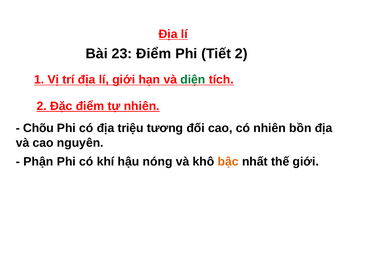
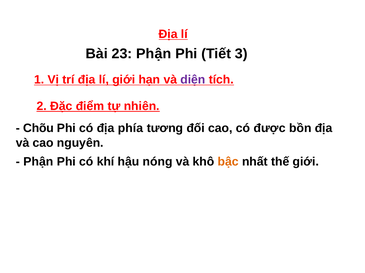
23 Điểm: Điểm -> Phận (154, 54)
Tiết 2: 2 -> 3 (241, 54)
diện colour: green -> purple (193, 80)
triệu: triệu -> phía (130, 129)
có nhiên: nhiên -> được (270, 129)
